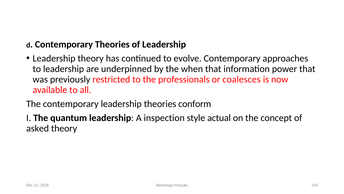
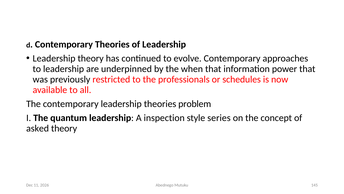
coalesces: coalesces -> schedules (242, 79)
conform: conform -> problem (195, 104)
actual: actual -> series (219, 118)
